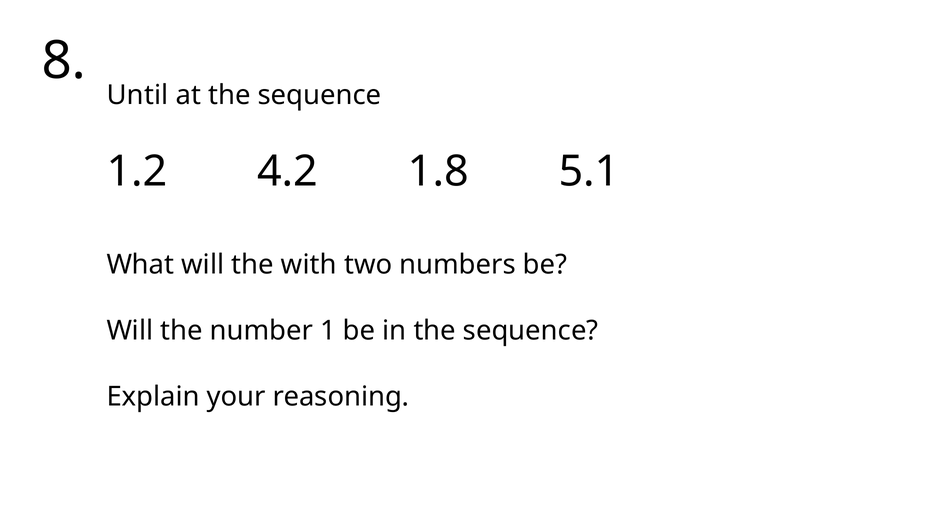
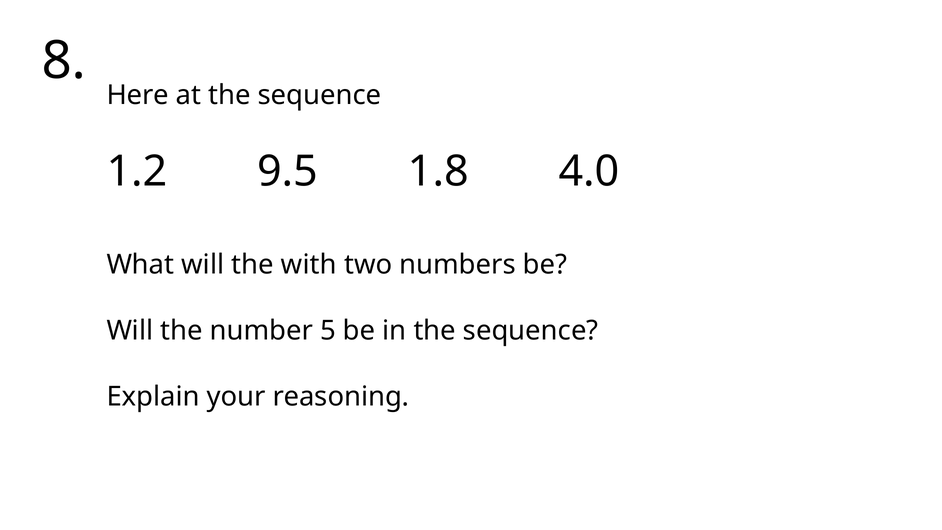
Until: Until -> Here (138, 95)
4.2: 4.2 -> 9.5 (288, 171)
5.1: 5.1 -> 4.0 (589, 171)
1: 1 -> 5 (328, 331)
